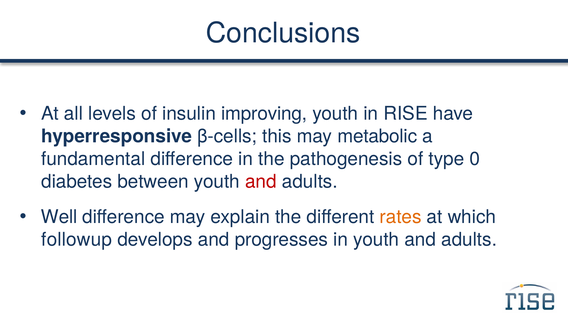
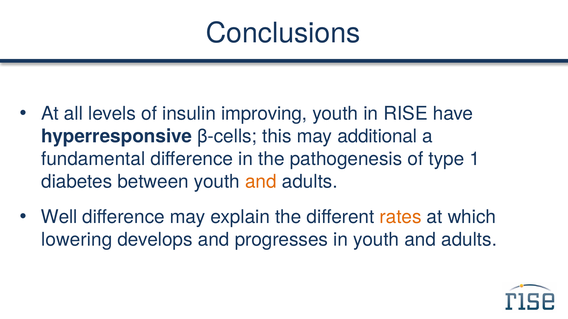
metabolic: metabolic -> additional (377, 136)
0: 0 -> 1 (475, 159)
and colour: red -> orange (261, 182)
followup: followup -> lowering (77, 240)
